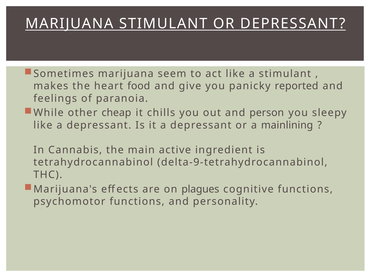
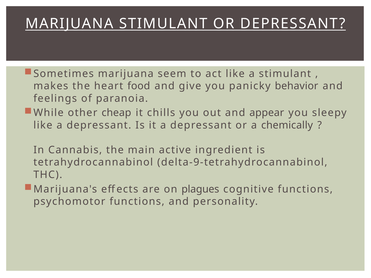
reported: reported -> behavior (297, 86)
person: person -> appear (267, 113)
mainlining: mainlining -> chemically (287, 125)
